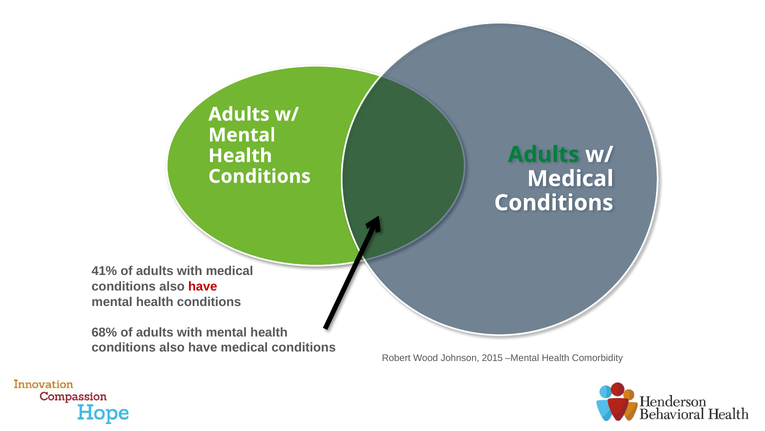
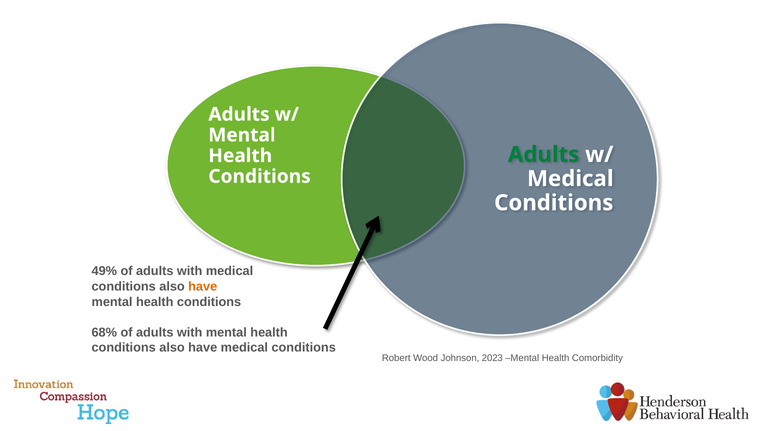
41%: 41% -> 49% (104, 271)
have colour: red -> orange (203, 286)
2015: 2015 -> 2023 (492, 357)
